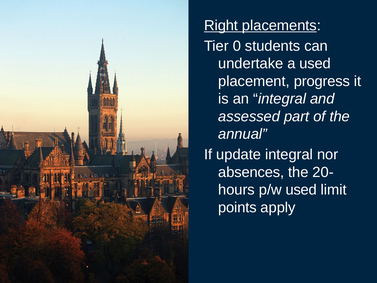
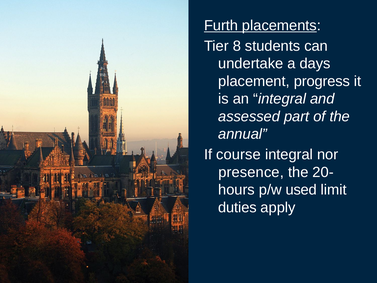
Right: Right -> Furth (221, 25)
0: 0 -> 8 (237, 46)
a used: used -> days (315, 64)
update: update -> course (239, 154)
absences: absences -> presence (251, 172)
points: points -> duties (237, 207)
